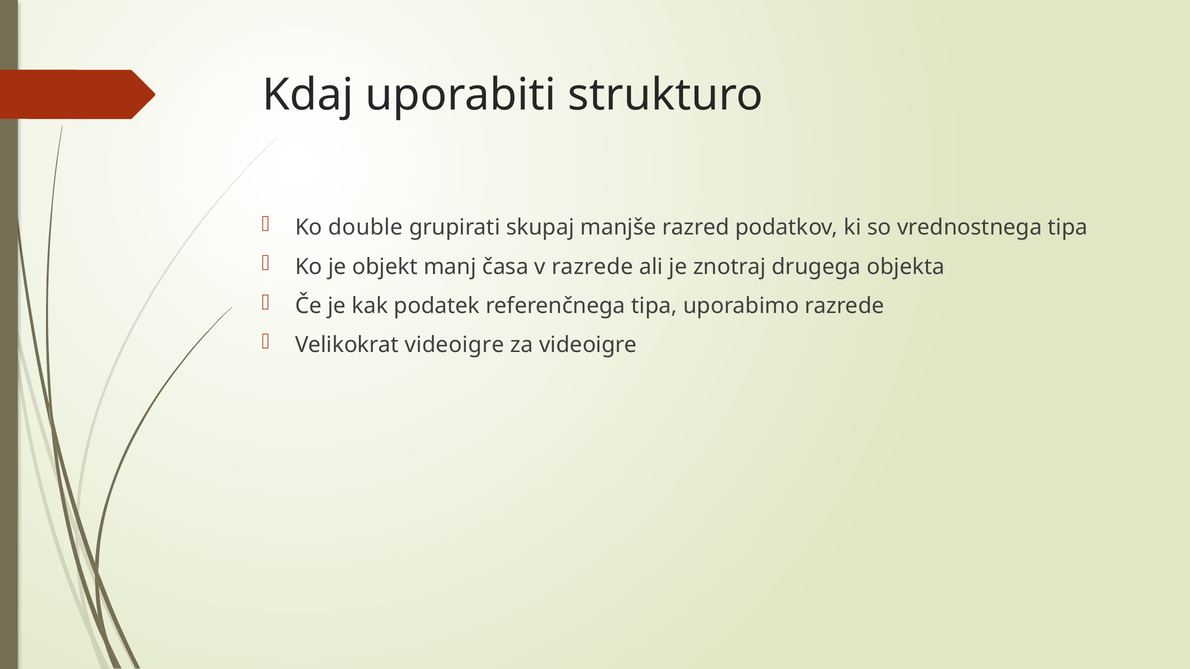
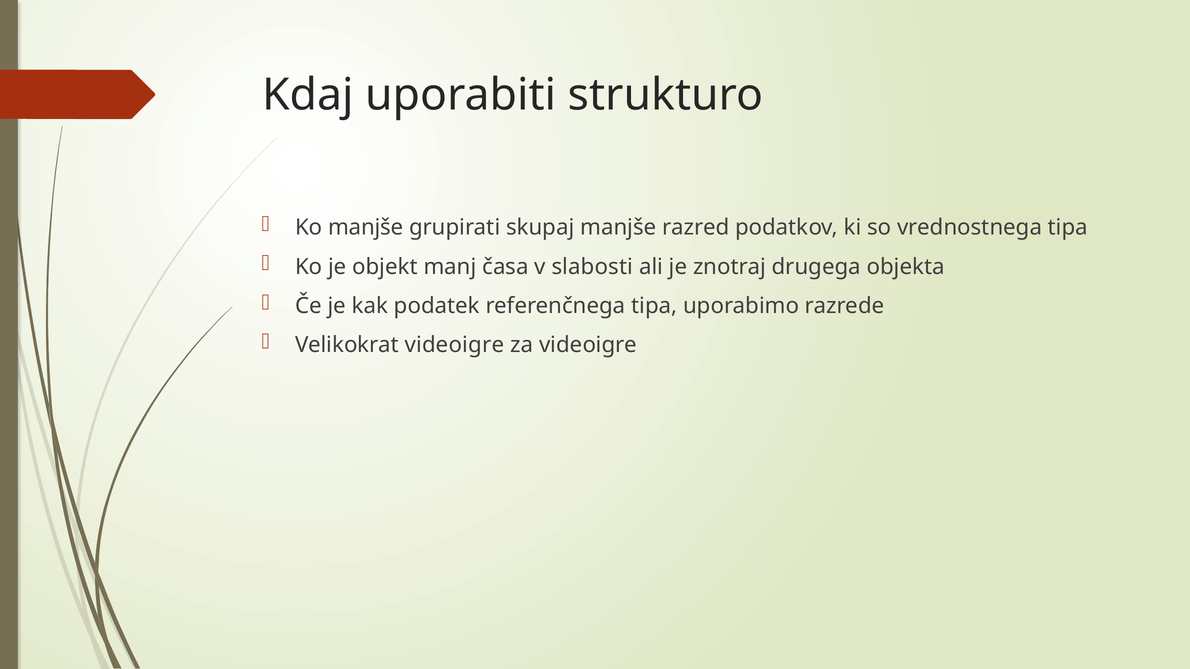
Ko double: double -> manjše (366, 228)
v razrede: razrede -> slabosti (592, 267)
